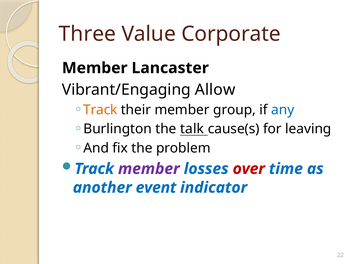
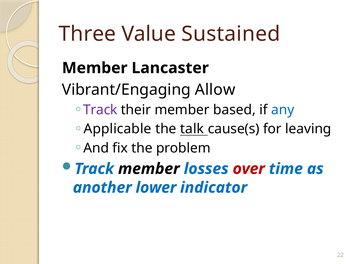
Corporate: Corporate -> Sustained (231, 34)
Track colour: orange -> purple (100, 110)
group: group -> based (234, 110)
Burlington: Burlington -> Applicable (118, 129)
member colour: purple -> black (149, 169)
event: event -> lower (156, 188)
